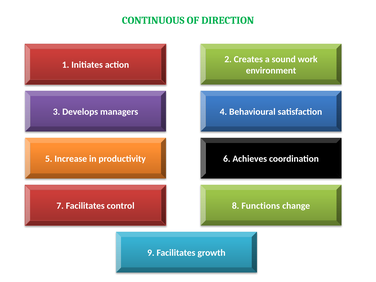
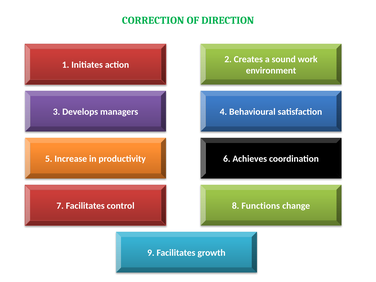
CONTINUOUS: CONTINUOUS -> CORRECTION (153, 20)
